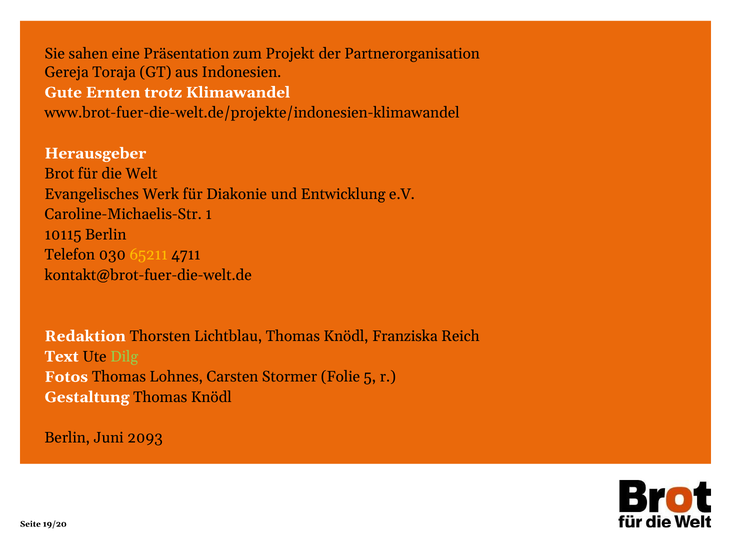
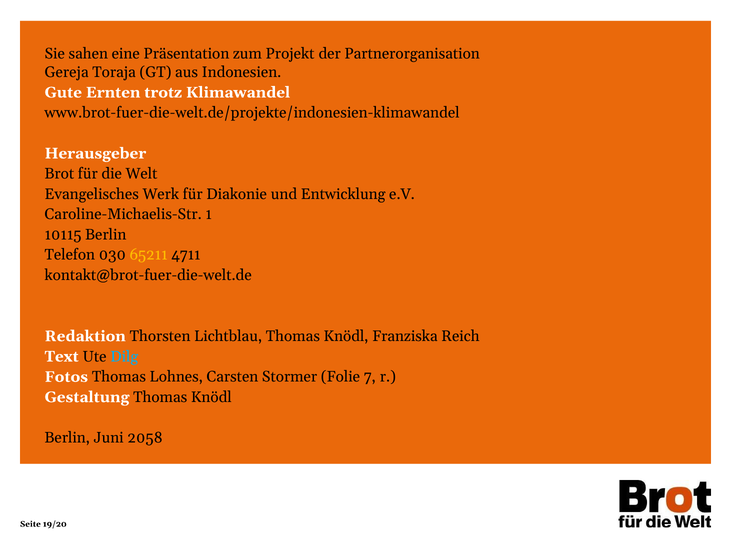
Dilg colour: light green -> light blue (124, 357)
5: 5 -> 7 (370, 377)
2093: 2093 -> 2058 (145, 438)
